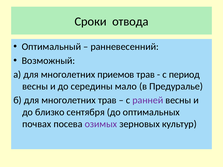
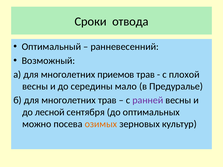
период: период -> плохой (184, 75)
близко: близко -> лесной (50, 112)
почвах: почвах -> можно (37, 124)
озимых colour: purple -> orange (101, 124)
